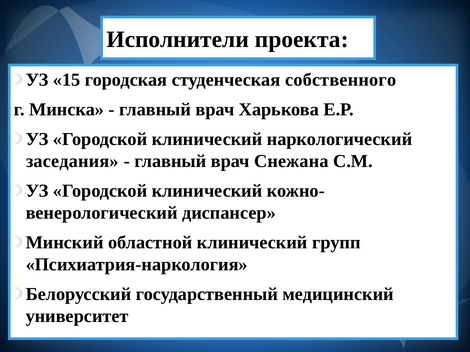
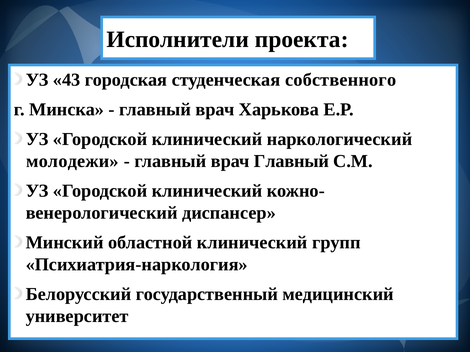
15: 15 -> 43 (67, 80)
заседания: заседания -> молодежи (72, 161)
врач Снежана: Снежана -> Главный (291, 161)
